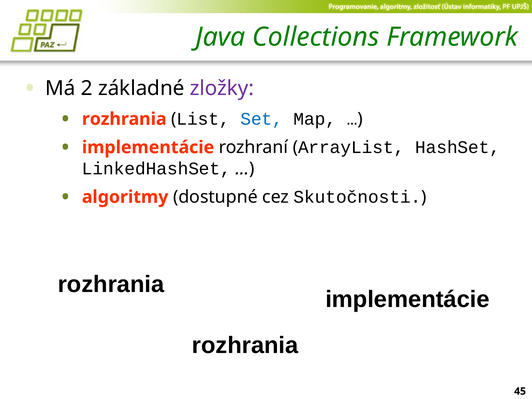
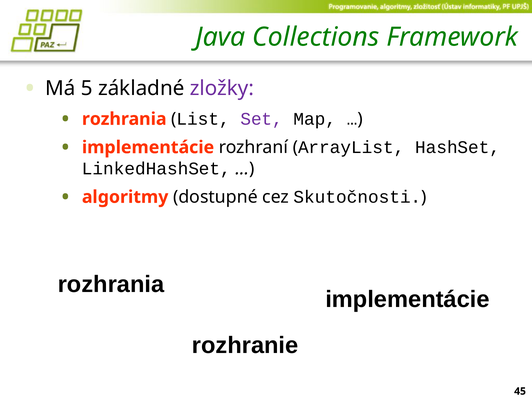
2: 2 -> 5 (87, 88)
Set colour: blue -> purple (262, 119)
rozhrania: rozhrania -> rozhranie (245, 345)
